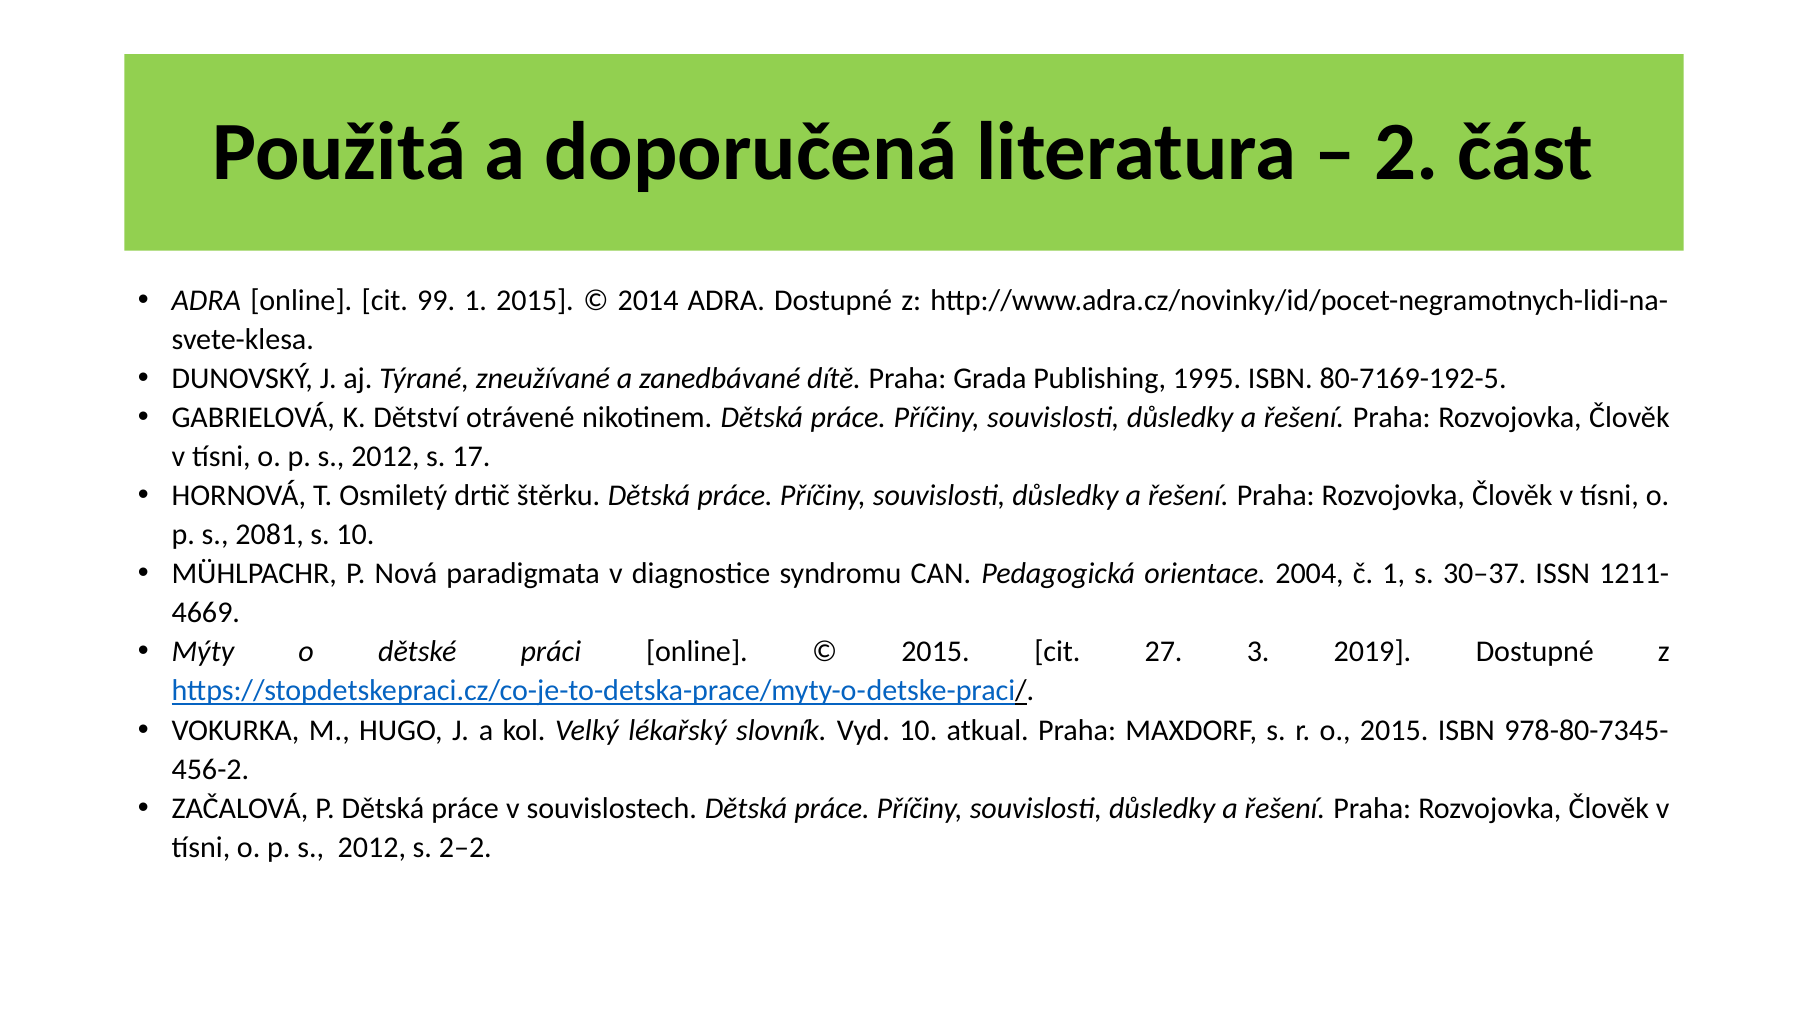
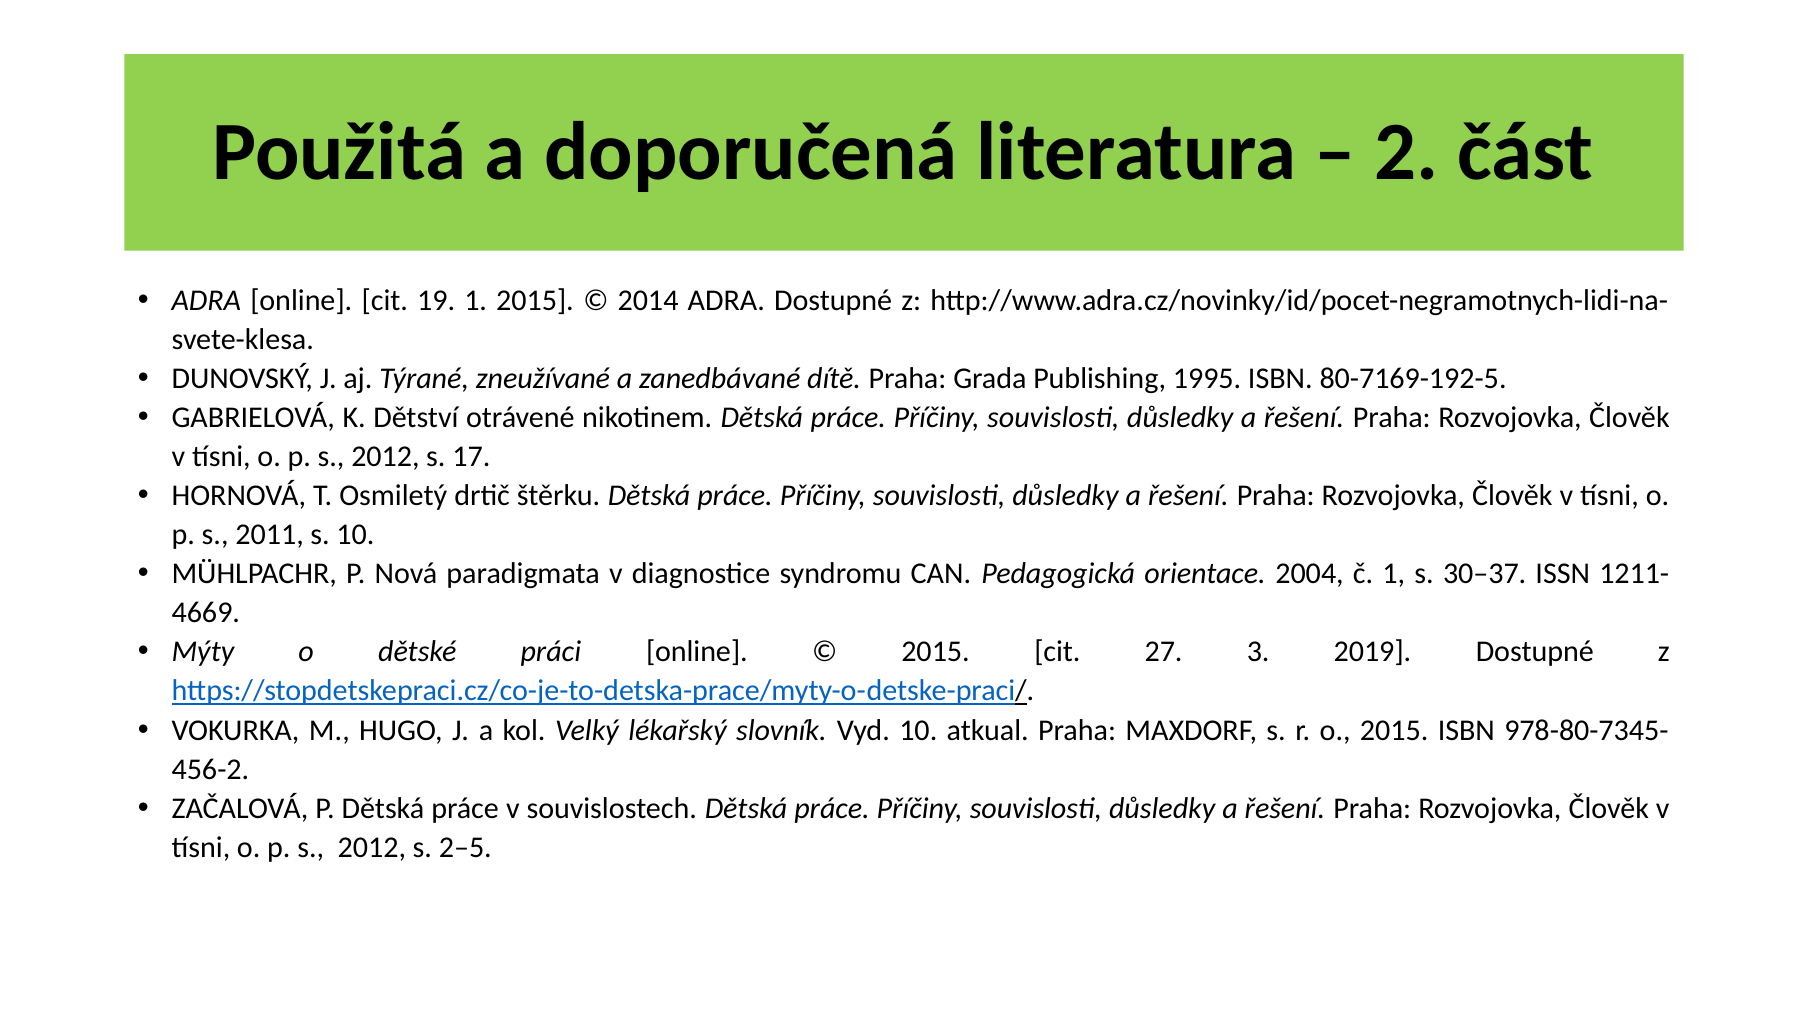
99: 99 -> 19 (436, 301)
2081: 2081 -> 2011 (270, 535)
2–2: 2–2 -> 2–5 (465, 848)
